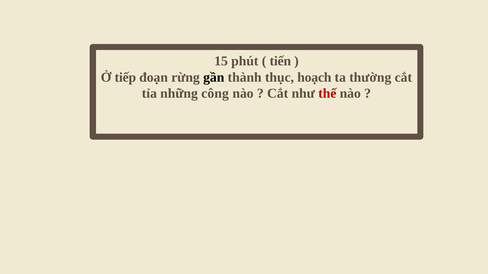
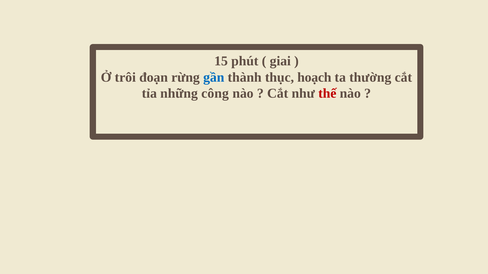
tiến: tiến -> giai (280, 61)
tiếp: tiếp -> trôi (125, 77)
gần colour: black -> blue (214, 77)
